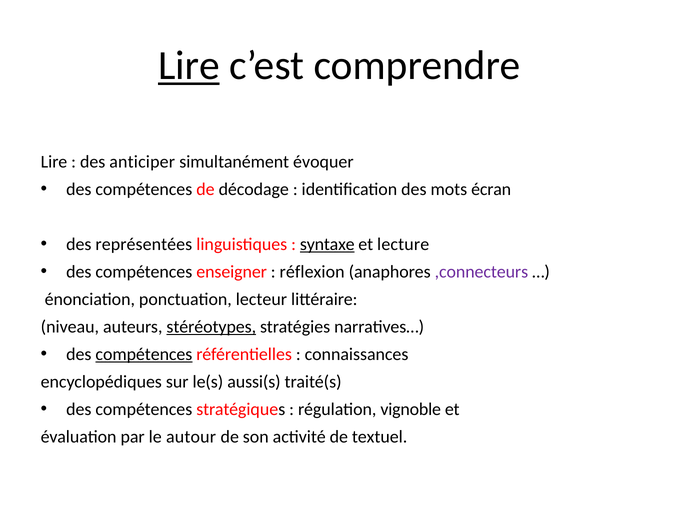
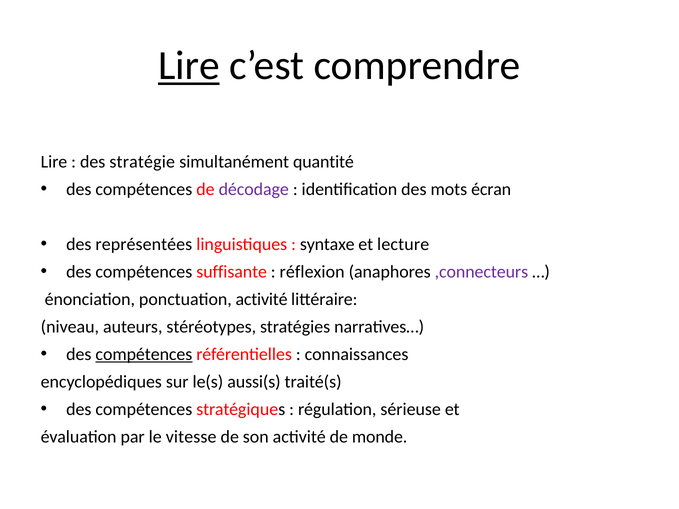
anticiper: anticiper -> stratégie (142, 162)
évoquer: évoquer -> quantité (323, 162)
décodage colour: black -> purple (254, 189)
syntaxe underline: present -> none (327, 244)
enseigner: enseigner -> suffisante (232, 272)
ponctuation lecteur: lecteur -> activité (262, 299)
stéréotypes underline: present -> none (211, 327)
vignoble: vignoble -> sérieuse (411, 410)
autour: autour -> vitesse (191, 437)
textuel: textuel -> monde (380, 437)
